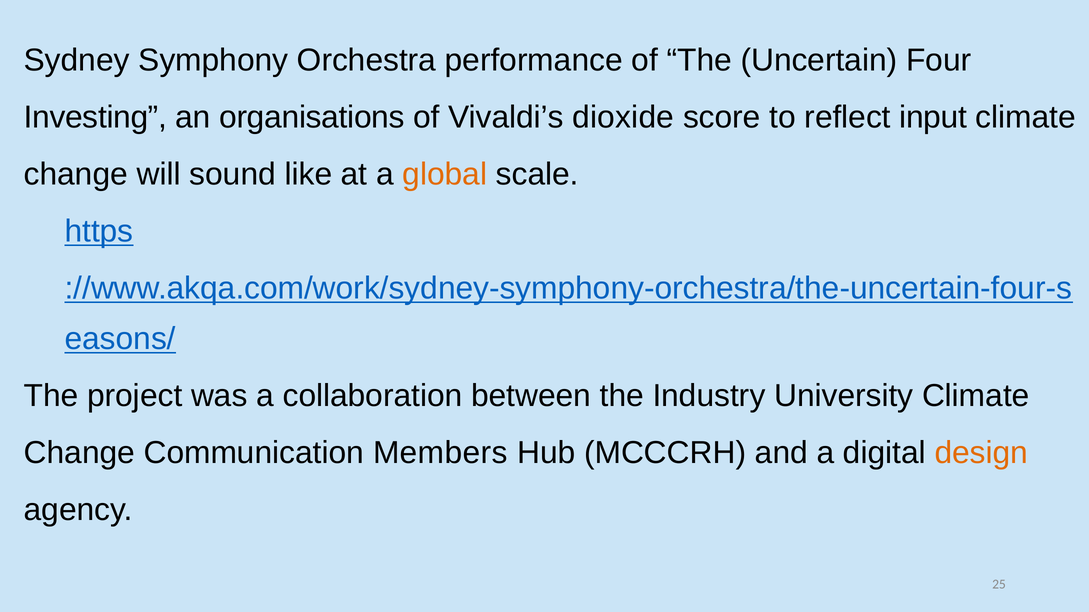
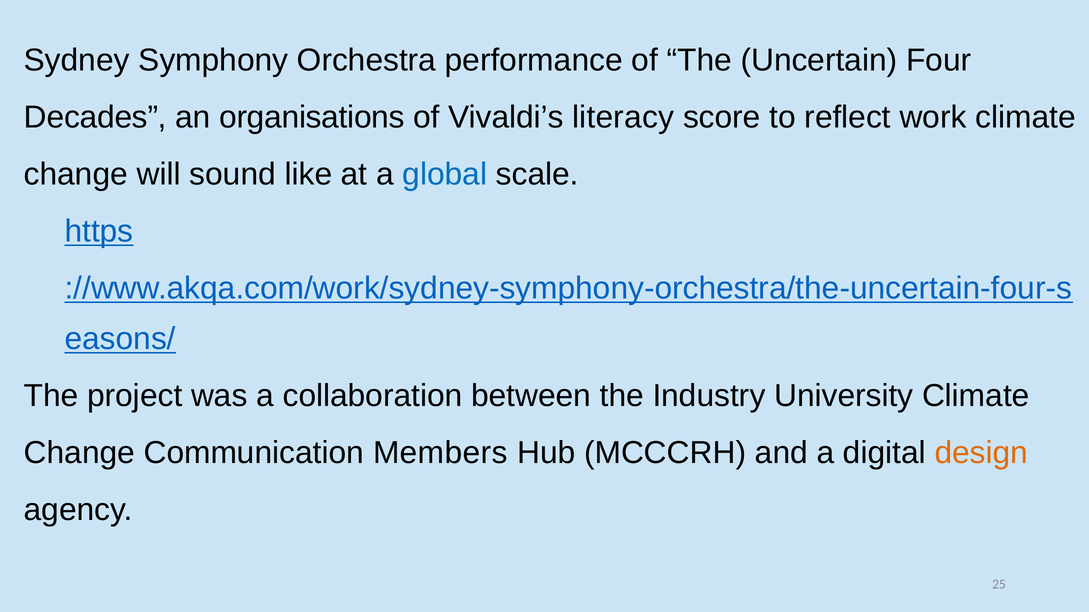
Investing: Investing -> Decades (95, 117)
dioxide: dioxide -> literacy (623, 117)
input: input -> work (933, 117)
global colour: orange -> blue (445, 174)
